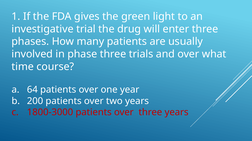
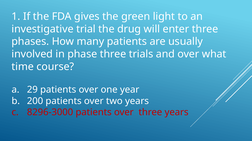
64: 64 -> 29 (32, 90)
1800-3000: 1800-3000 -> 8296-3000 (50, 113)
